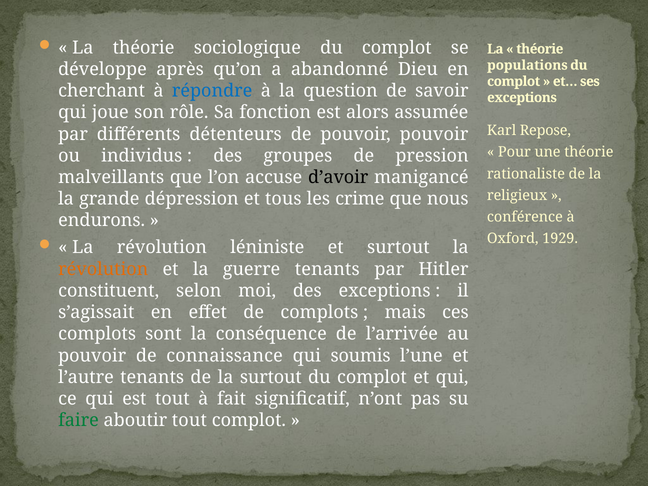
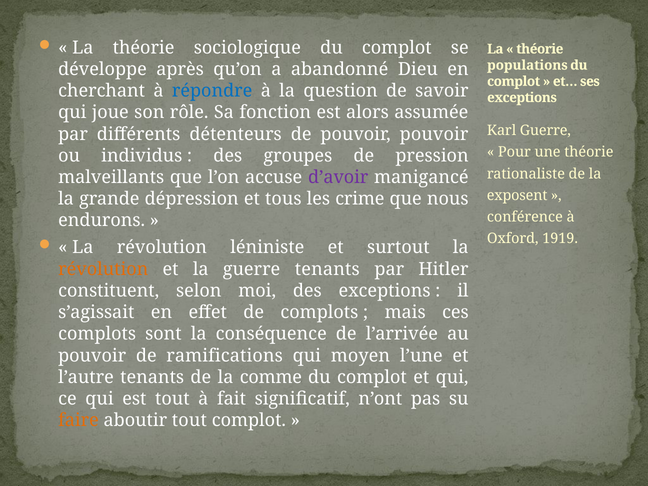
Karl Repose: Repose -> Guerre (545, 131)
d’avoir colour: black -> purple (338, 177)
religieux: religieux -> exposent (517, 195)
1929: 1929 -> 1919 (560, 239)
connaissance: connaissance -> ramifications (225, 356)
soumis: soumis -> moyen (360, 356)
la surtout: surtout -> comme (271, 377)
faire colour: green -> orange (79, 420)
